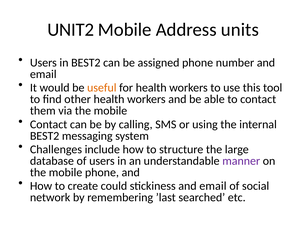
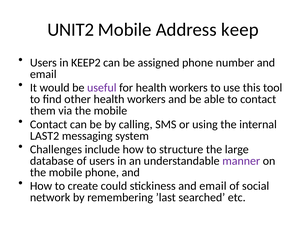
units: units -> keep (240, 30)
in BEST2: BEST2 -> KEEP2 (86, 63)
useful colour: orange -> purple (102, 88)
BEST2: BEST2 -> LAST2 (45, 136)
